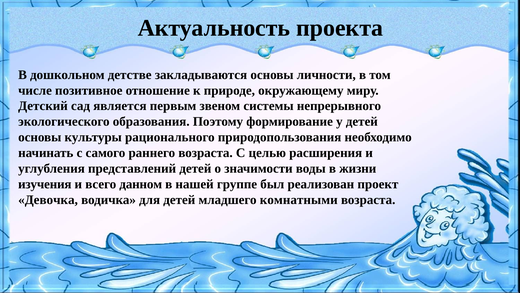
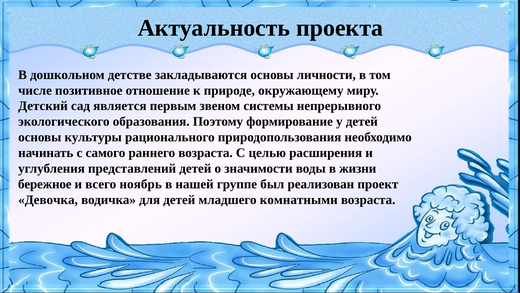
изучения: изучения -> бережное (45, 184)
данном: данном -> ноябрь (141, 184)
